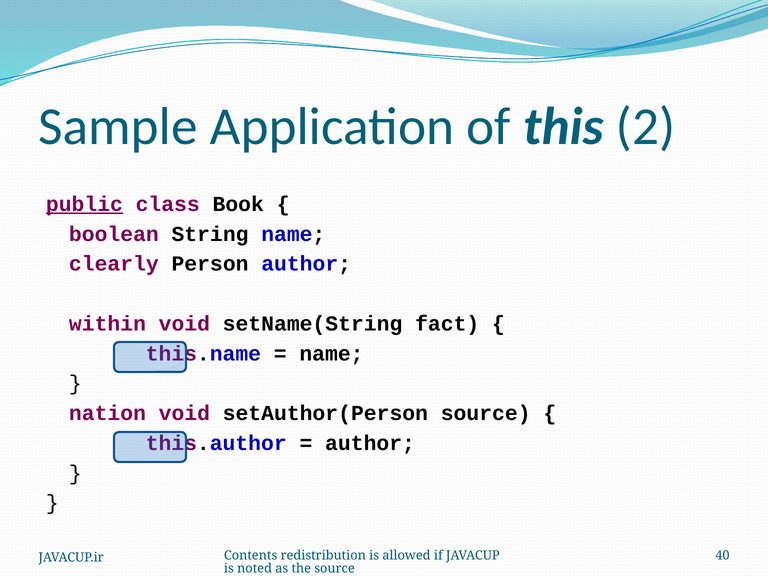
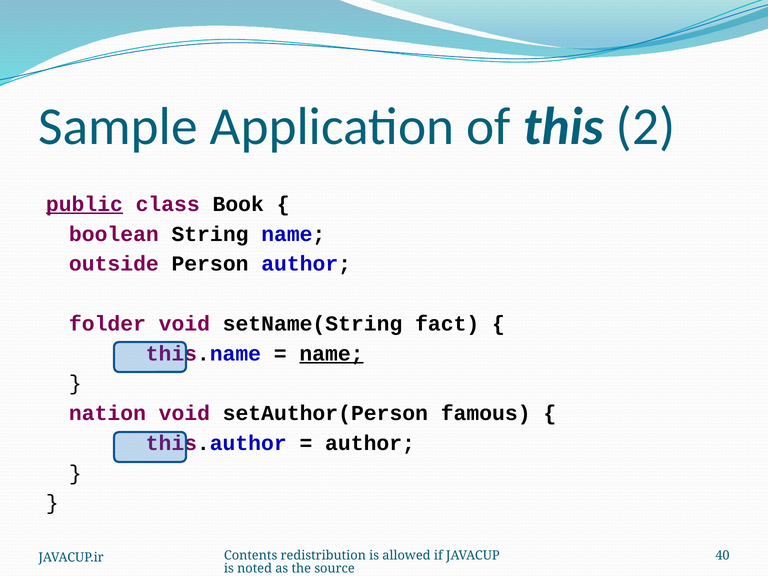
clearly: clearly -> outside (114, 264)
within: within -> folder (107, 324)
name underline: none -> present (331, 353)
setAuthor(Person source: source -> famous (486, 413)
